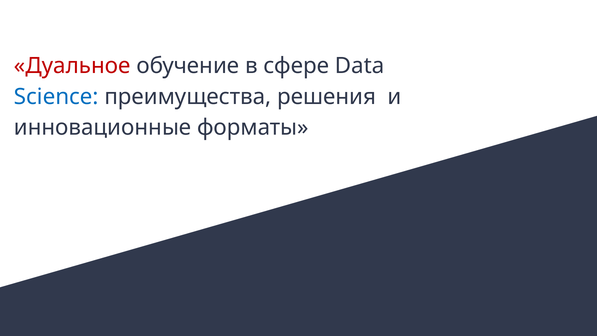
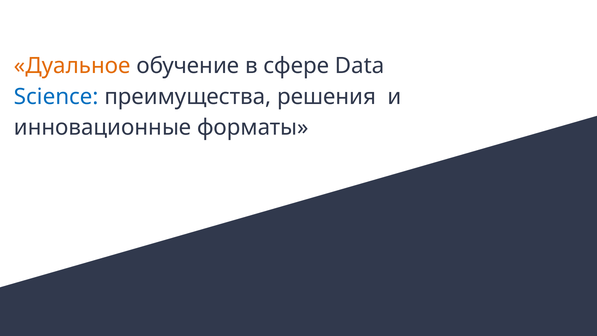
Дуальное colour: red -> orange (72, 66)
